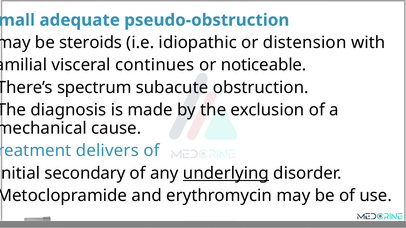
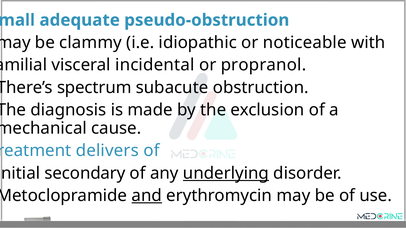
steroids: steroids -> clammy (91, 43)
distension: distension -> noticeable (305, 43)
continues: continues -> incidental (155, 65)
noticeable: noticeable -> propranol (263, 65)
and underline: none -> present (147, 196)
